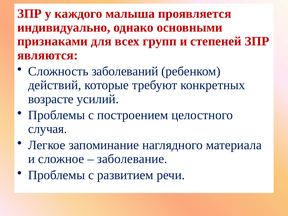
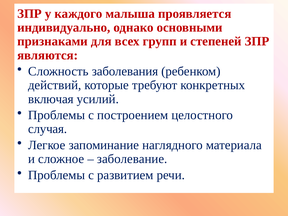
заболеваний: заболеваний -> заболевания (125, 71)
возрасте: возрасте -> включая (51, 99)
